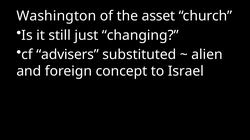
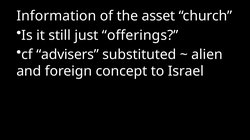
Washington: Washington -> Information (56, 16)
changing: changing -> offerings (140, 35)
